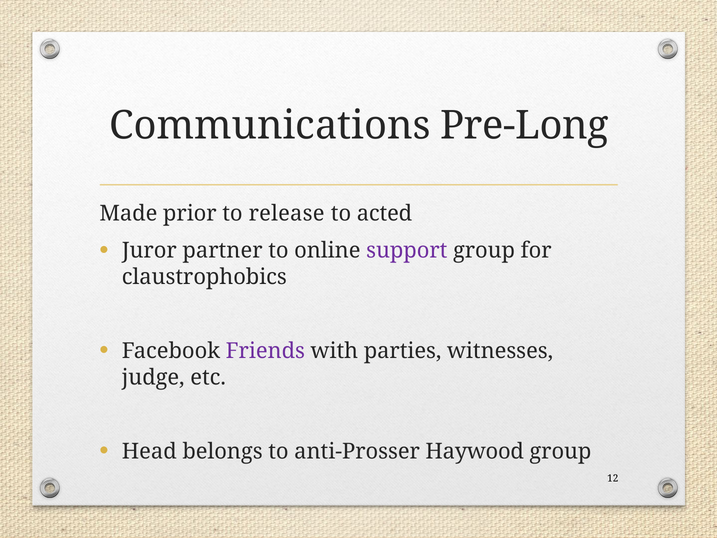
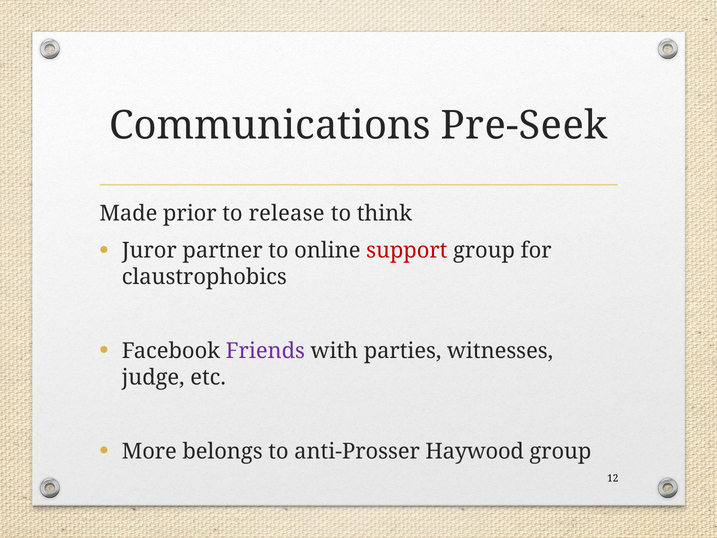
Pre-Long: Pre-Long -> Pre-Seek (524, 126)
acted: acted -> think (384, 214)
support colour: purple -> red (407, 251)
Head: Head -> More (149, 451)
